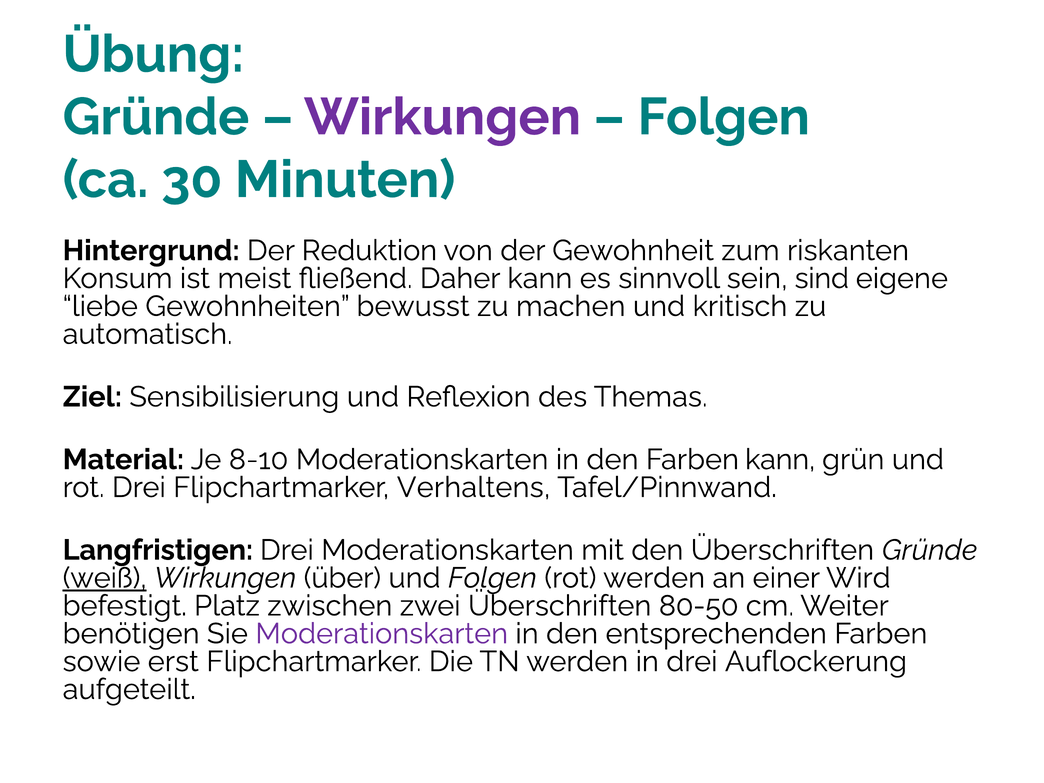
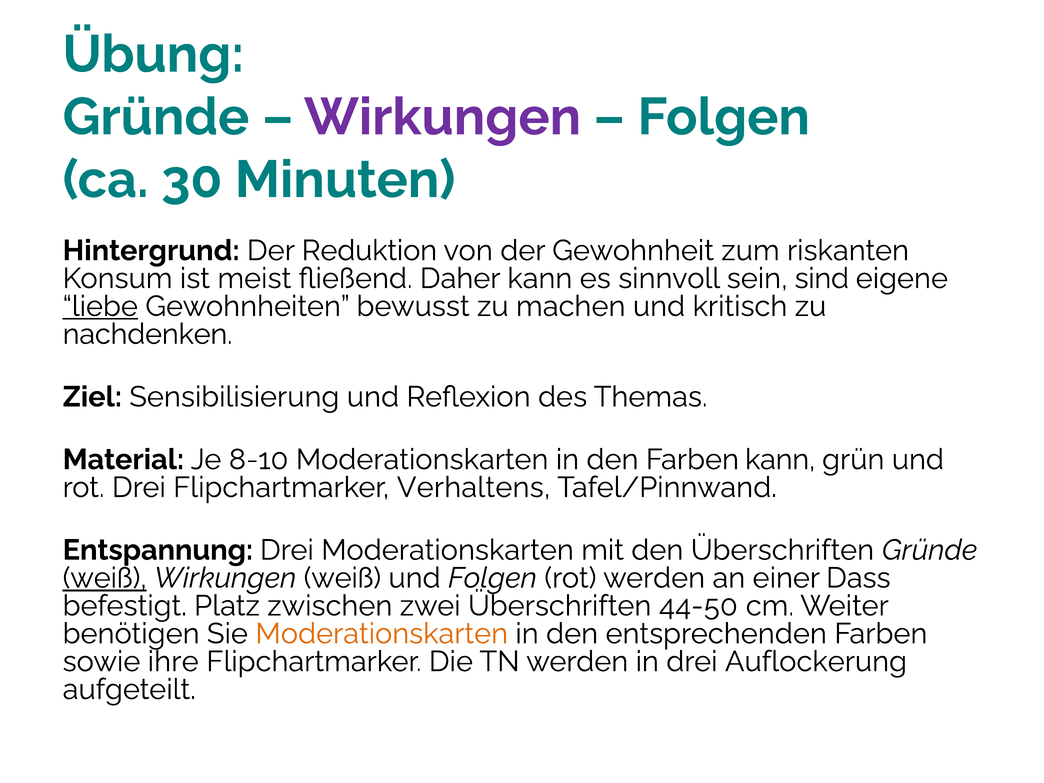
liebe underline: none -> present (100, 306)
automatisch: automatisch -> nachdenken (148, 334)
Langfristigen: Langfristigen -> Entspannung (158, 550)
Wirkungen über: über -> weiß (342, 578)
Wird: Wird -> Dass (858, 578)
80-50: 80-50 -> 44-50 (698, 606)
Moderationskarten colour: purple -> orange (382, 634)
erst: erst -> ihre (173, 662)
